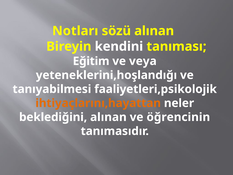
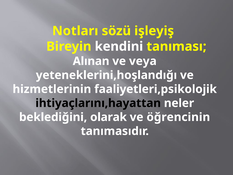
sözü alınan: alınan -> işleyiş (154, 31)
Eğitim: Eğitim -> Alınan (91, 61)
tanıyabilmesi: tanıyabilmesi -> hizmetlerinin (52, 89)
ihtiyaçlarını,hayattan colour: orange -> black (98, 103)
beklediğini alınan: alınan -> olarak (108, 117)
